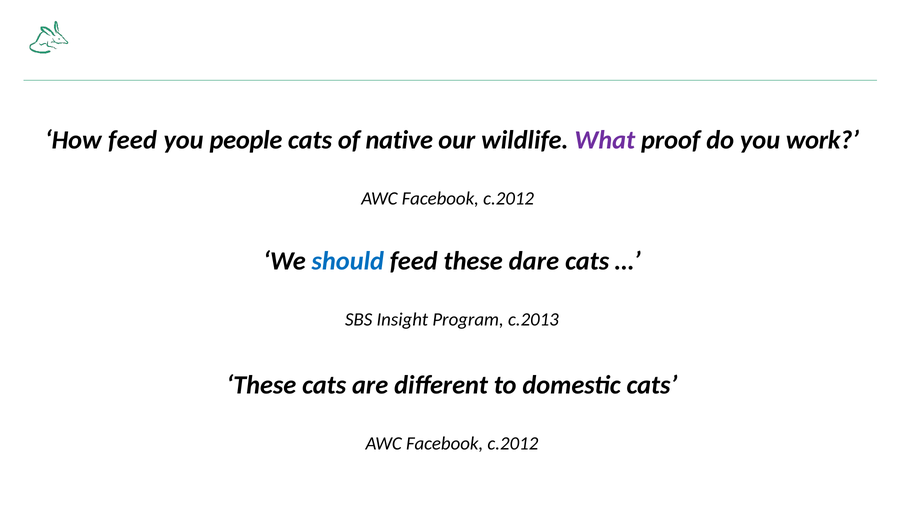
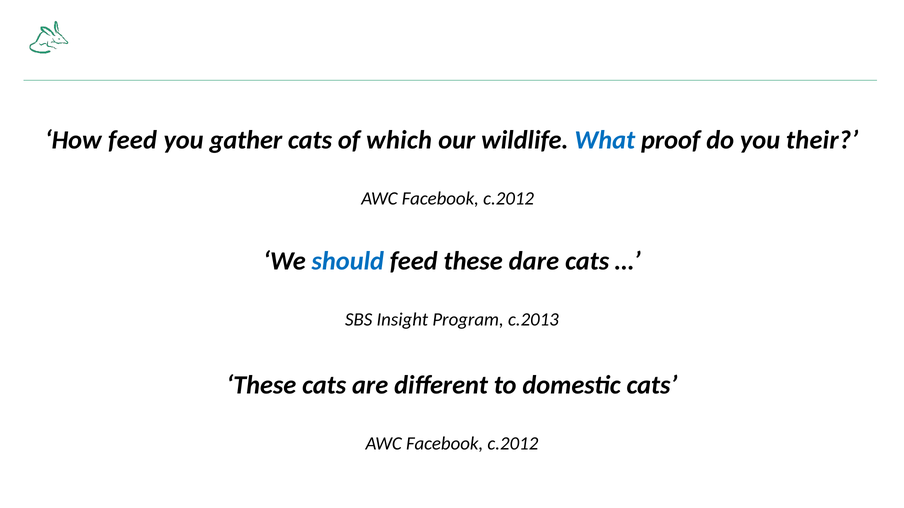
people: people -> gather (246, 140)
native: native -> which (399, 140)
What colour: purple -> blue (605, 140)
work: work -> their (822, 140)
